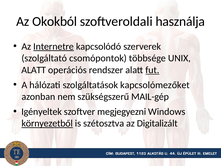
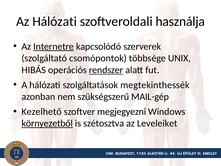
Az Okokból: Okokból -> Hálózati (55, 21)
ALATT: ALATT -> HIBÁS (34, 70)
rendszer underline: none -> present (106, 70)
fut underline: present -> none (152, 70)
kapcsolómezőket: kapcsolómezőket -> megtekinthessék (155, 85)
Igényeltek: Igényeltek -> Kezelhető (42, 111)
Digitalizált: Digitalizált -> Leveleiket (157, 123)
